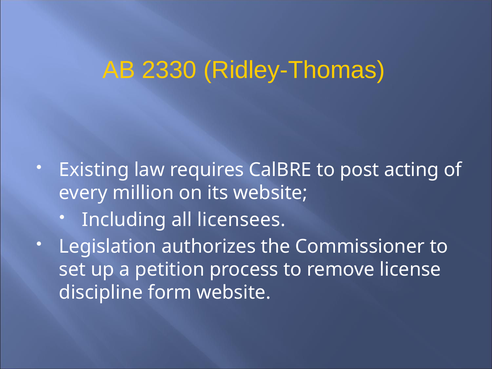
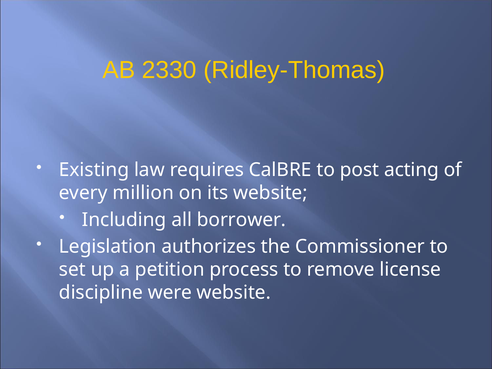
licensees: licensees -> borrower (241, 220)
form: form -> were (170, 293)
